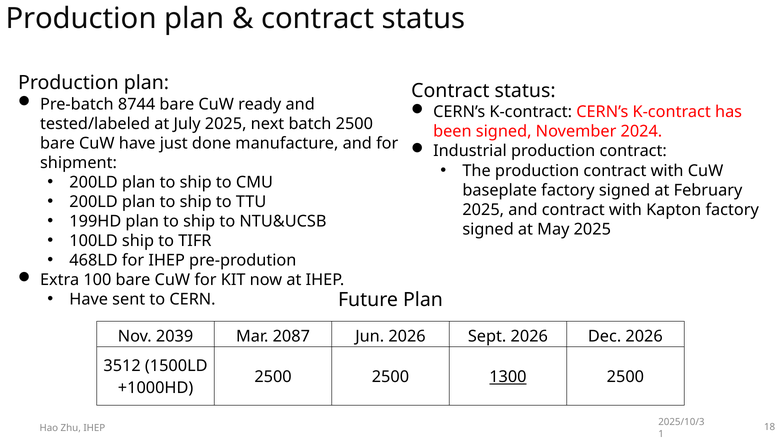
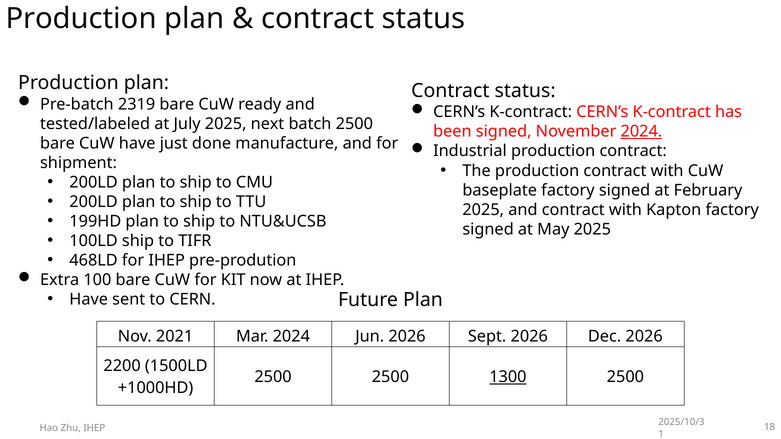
8744: 8744 -> 2319 (137, 104)
2024 underline: none -> present (641, 132)
2039: 2039 -> 2021 (175, 336)
Mar 2087: 2087 -> 2024 (291, 336)
3512: 3512 -> 2200 (122, 366)
